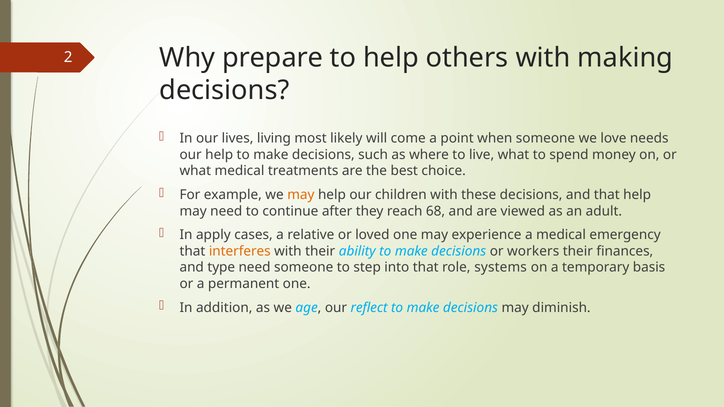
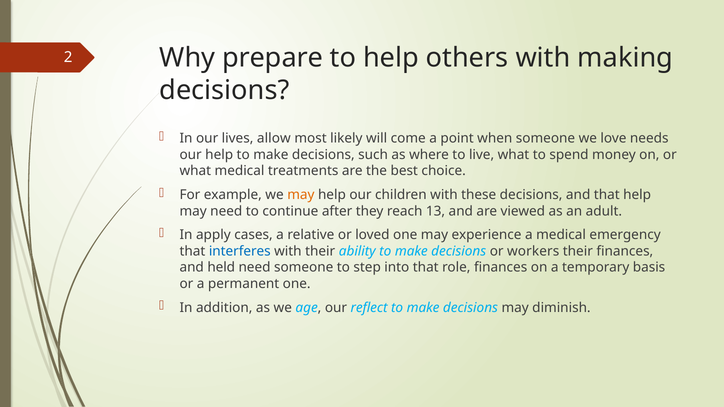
living: living -> allow (274, 139)
68: 68 -> 13 (436, 211)
interferes colour: orange -> blue (240, 251)
type: type -> held (221, 268)
role systems: systems -> finances (501, 268)
